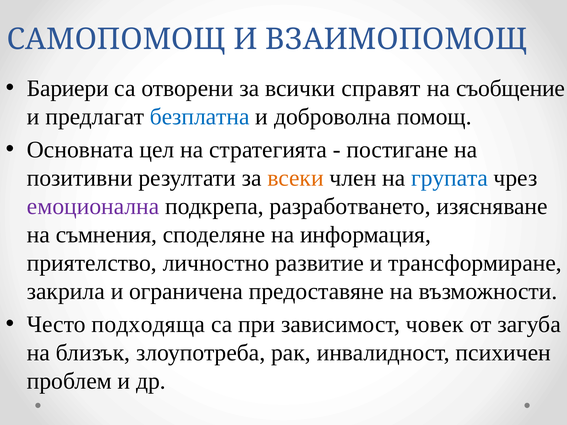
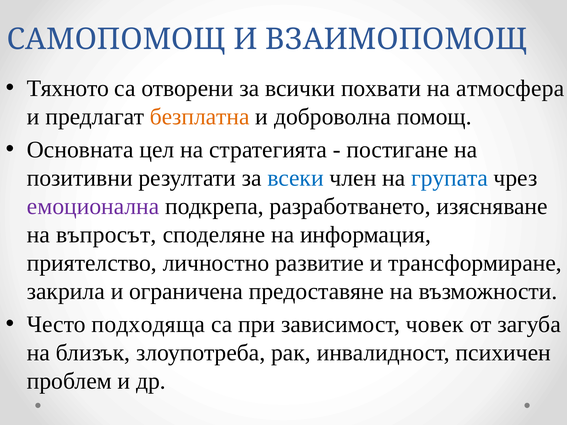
Бариери: Бариери -> Тяхното (68, 88)
справят: справят -> похвати (381, 88)
съобщение: съобщение -> атмосфера (510, 88)
безплатна colour: blue -> orange (200, 117)
всеки colour: orange -> blue (296, 178)
съмнения: съмнения -> въпросът (106, 235)
